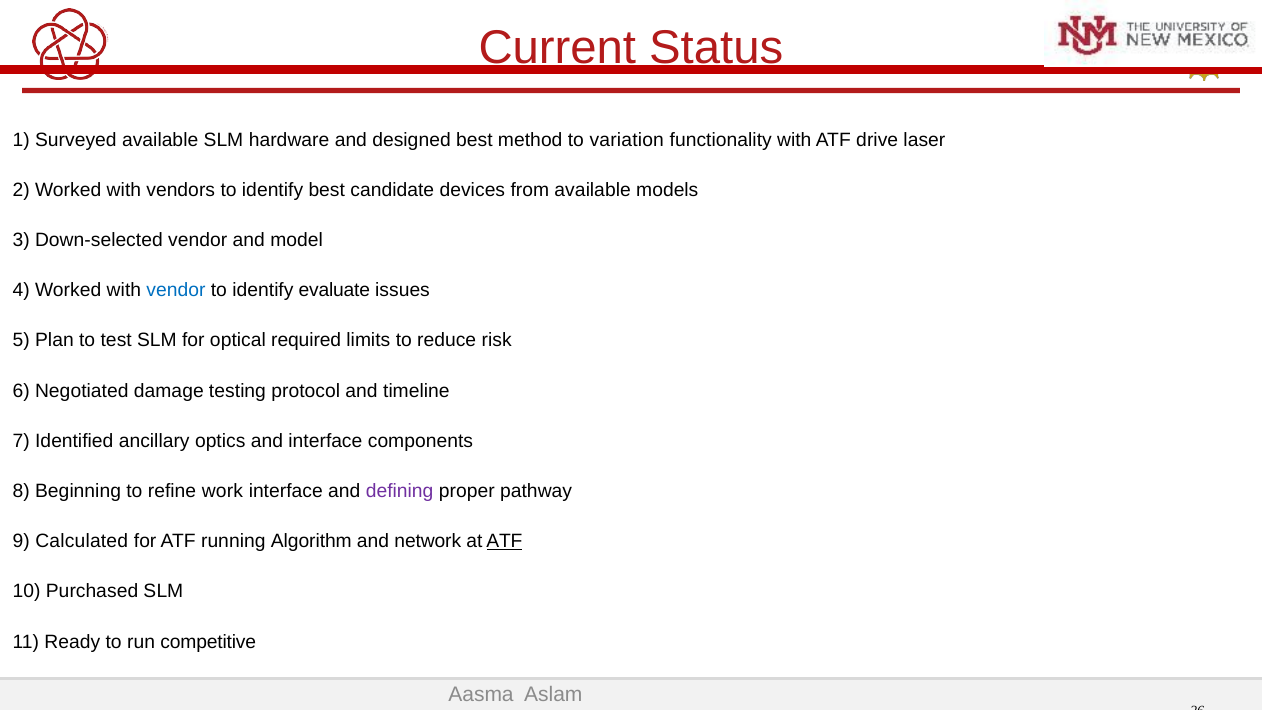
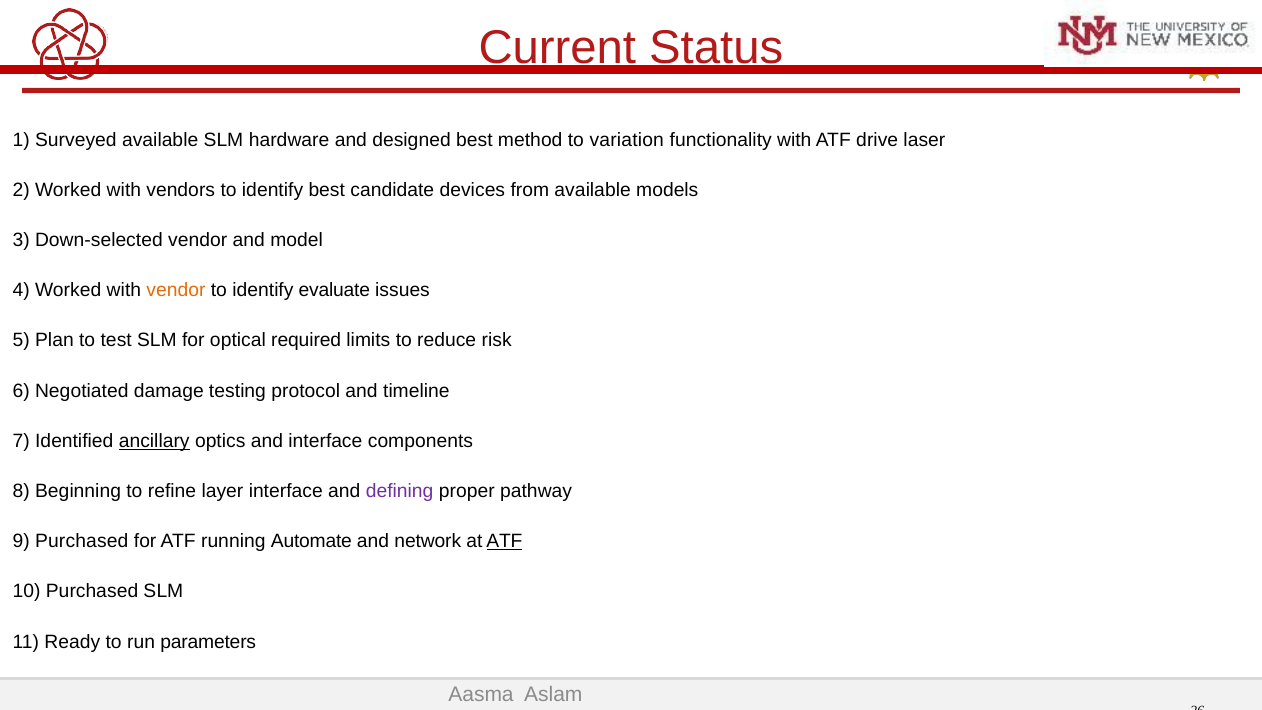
vendor colour: blue -> orange (176, 290)
ancillary underline: none -> present (154, 441)
work: work -> layer (222, 491)
9 Calculated: Calculated -> Purchased (82, 541)
Algorithm: Algorithm -> Automate (311, 541)
competitive: competitive -> parameters (208, 642)
